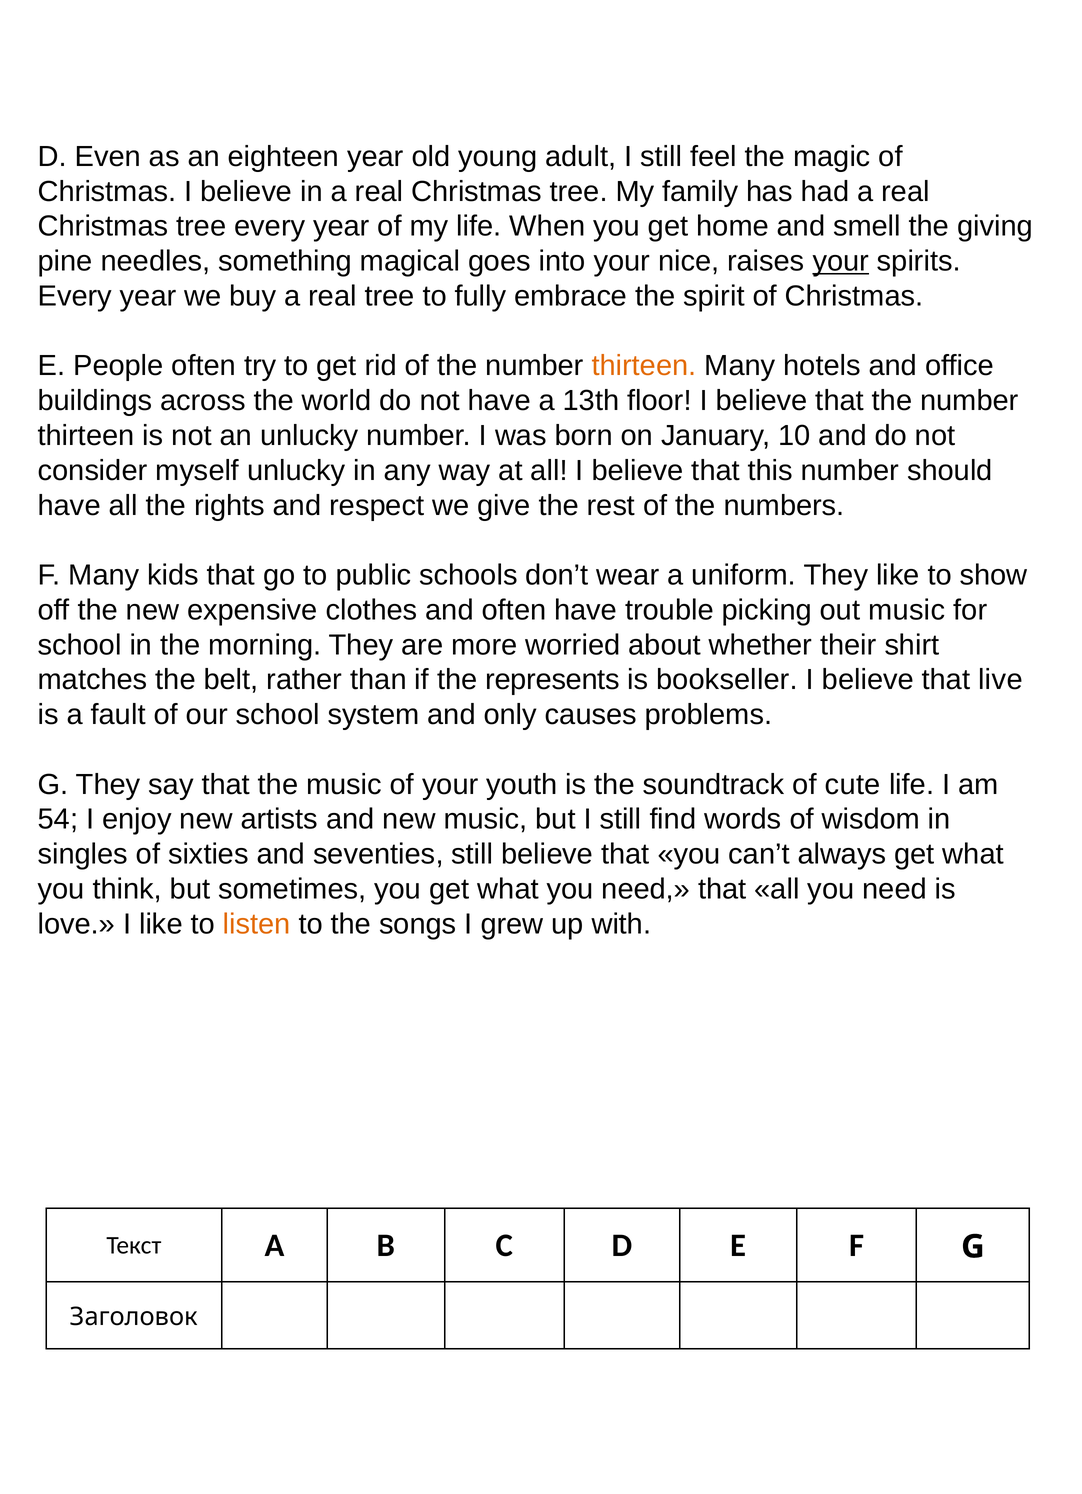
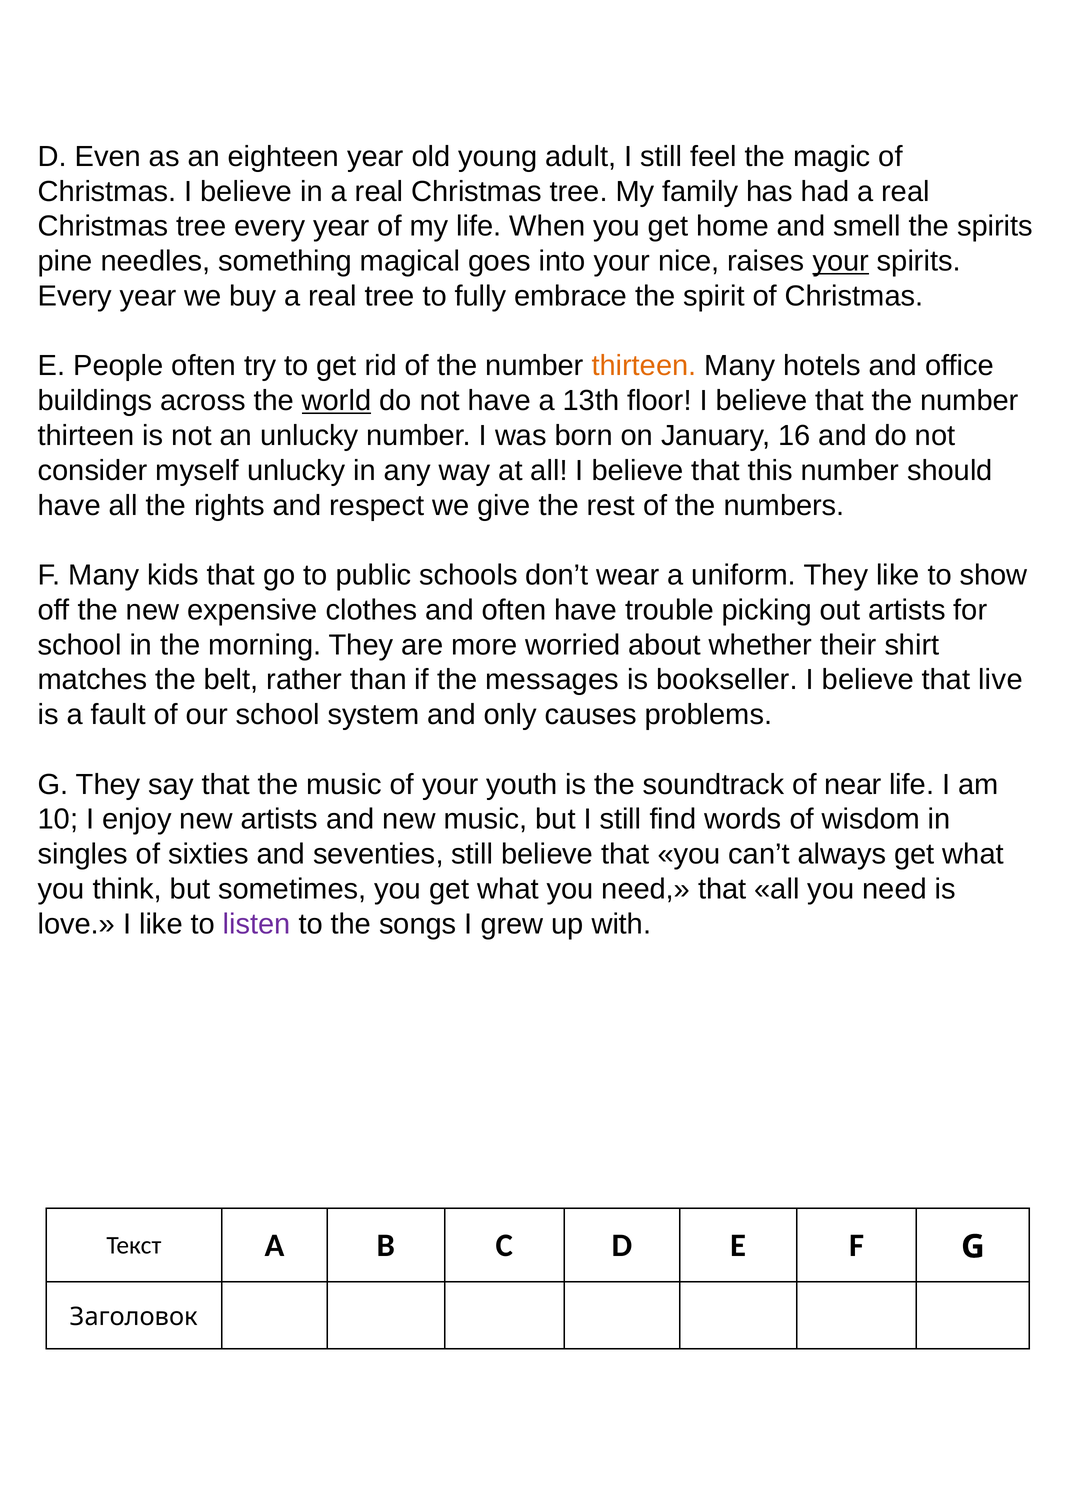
the giving: giving -> spirits (995, 226)
world underline: none -> present (337, 401)
10: 10 -> 16 (794, 436)
out music: music -> artists (907, 610)
represents: represents -> messages (552, 680)
cute: cute -> near (853, 785)
54: 54 -> 10 (58, 819)
listen colour: orange -> purple (257, 924)
